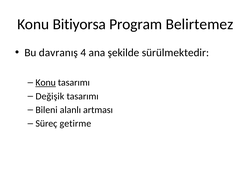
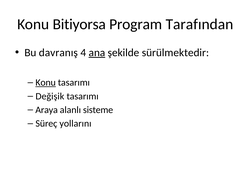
Belirtemez: Belirtemez -> Tarafından (200, 24)
ana underline: none -> present (97, 53)
Bileni: Bileni -> Araya (47, 110)
artması: artması -> sisteme (98, 110)
getirme: getirme -> yollarını (75, 124)
